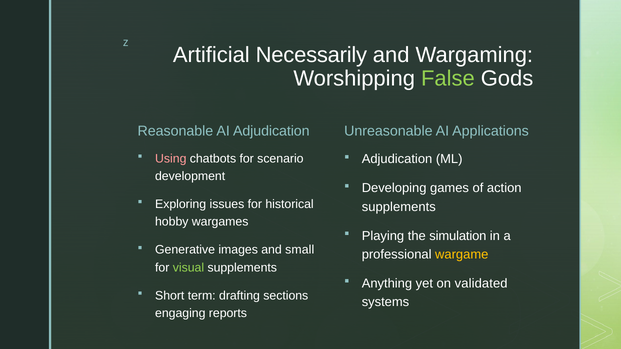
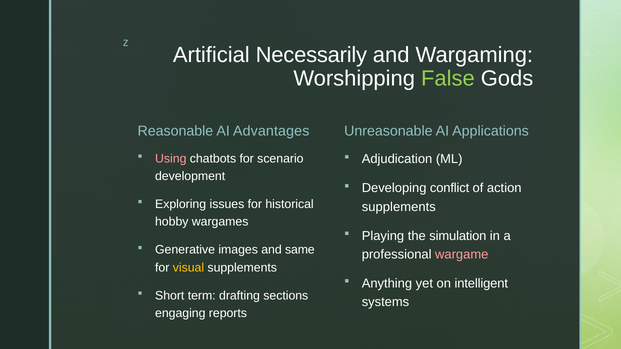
AI Adjudication: Adjudication -> Advantages (271, 131)
games: games -> conflict (450, 188)
small: small -> same (300, 250)
wargame colour: yellow -> pink (462, 255)
visual colour: light green -> yellow (188, 268)
validated: validated -> intelligent (481, 284)
